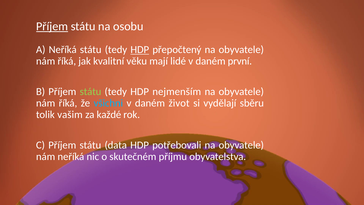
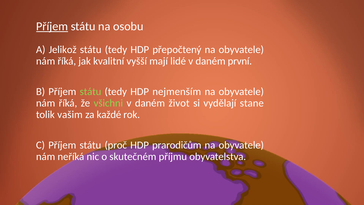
A Neříká: Neříká -> Jelikož (63, 50)
HDP underline: present -> none (140, 50)
věku: věku -> vyšší (137, 61)
všichni colour: light blue -> light green (108, 103)
sběru: sběru -> stane (252, 103)
data: data -> proč (116, 145)
potřebovali: potřebovali -> prarodičům (177, 145)
